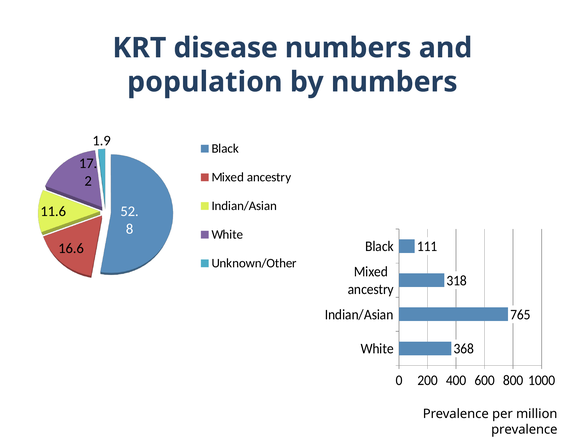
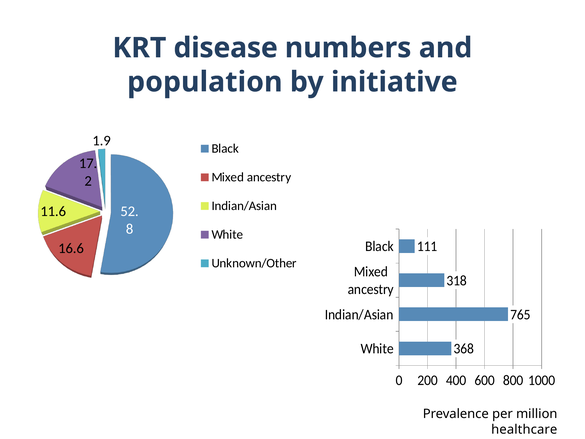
by numbers: numbers -> initiative (394, 82)
prevalence: prevalence -> healthcare (524, 429)
